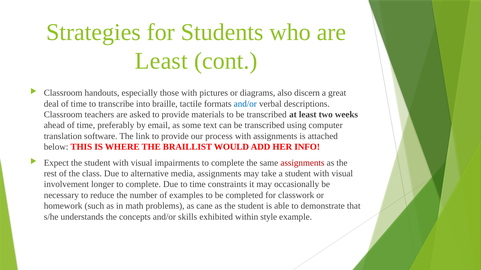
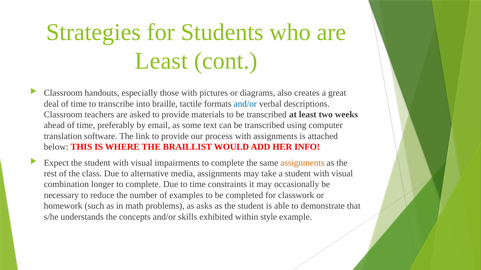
discern: discern -> creates (307, 93)
assignments colour: red -> orange (302, 163)
involvement: involvement -> combination (66, 185)
cane: cane -> asks (204, 206)
